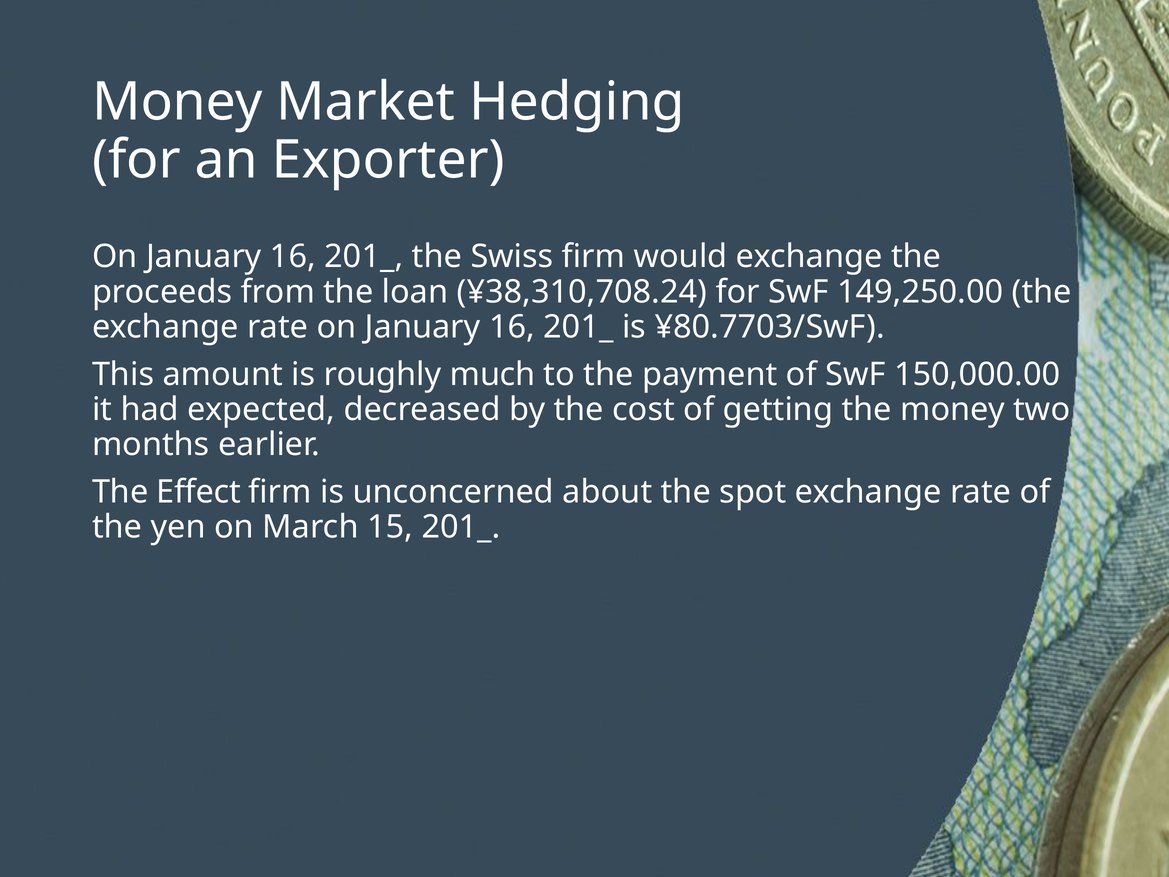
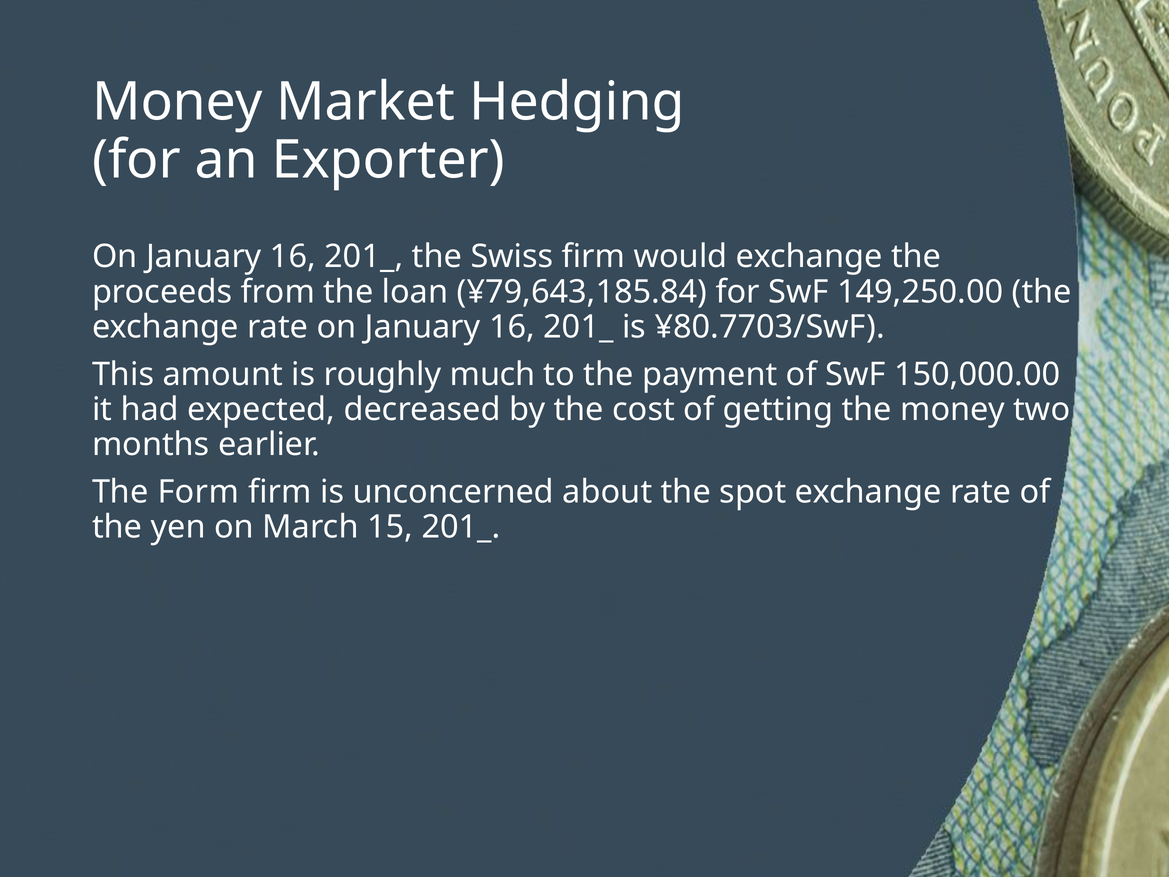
¥38,310,708.24: ¥38,310,708.24 -> ¥79,643,185.84 (582, 292)
Effect: Effect -> Form (198, 492)
